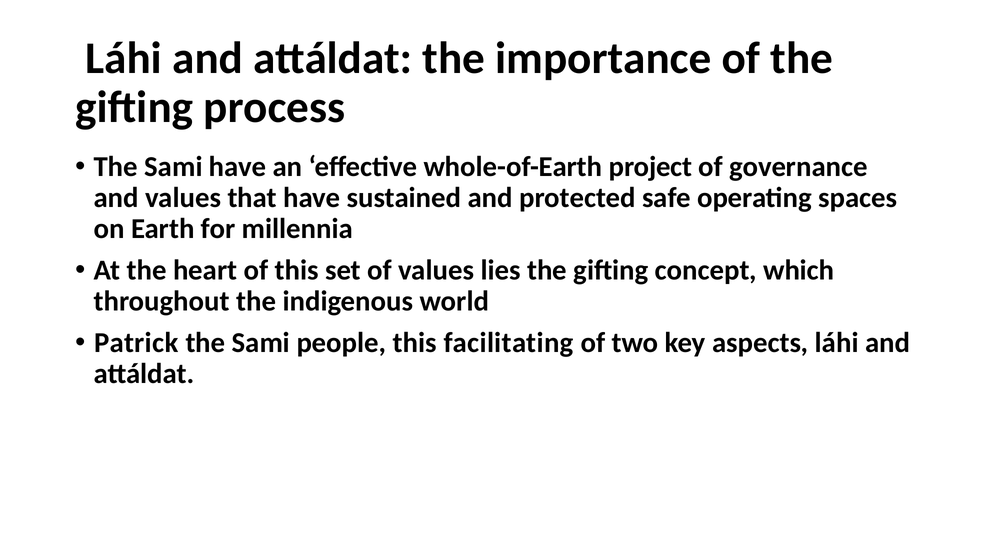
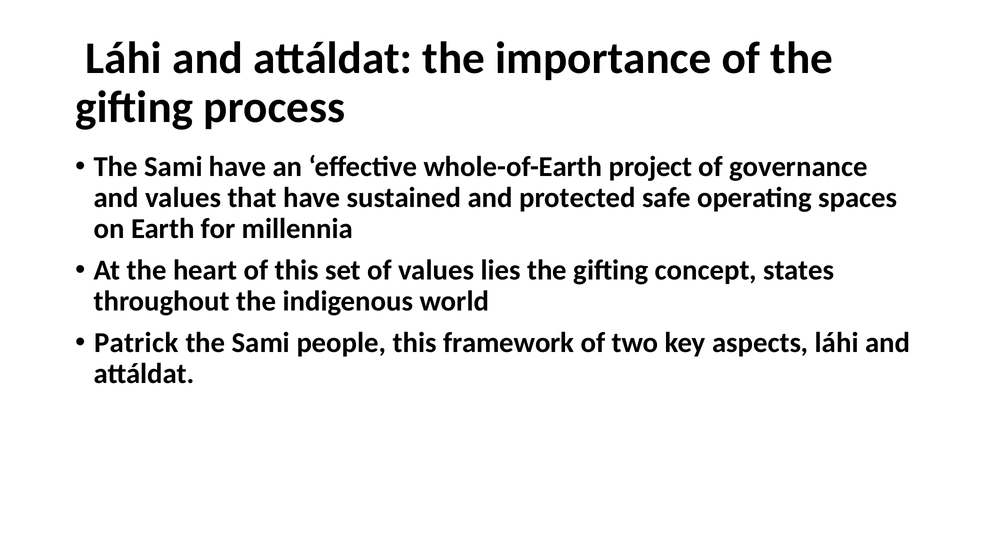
which: which -> states (799, 270)
facilitating: facilitating -> framework (509, 343)
